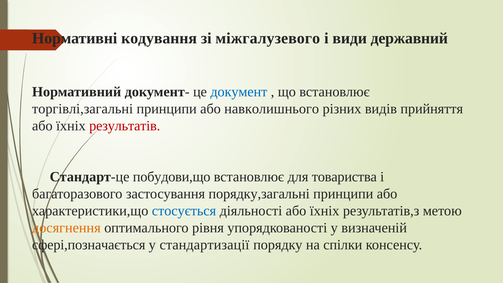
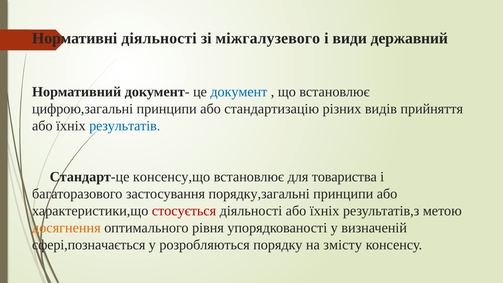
Нормативні кодування: кодування -> діяльності (159, 38)
торгівлі,загальні: торгівлі,загальні -> цифрою,загальні (83, 109)
навколишнього: навколишнього -> стандартизацію (272, 109)
результатів colour: red -> blue (125, 126)
побудови,що: побудови,що -> консенсу,що (172, 177)
стосується colour: blue -> red (184, 211)
стандартизації: стандартизації -> розробляються (205, 245)
спілки: спілки -> змісту (343, 245)
